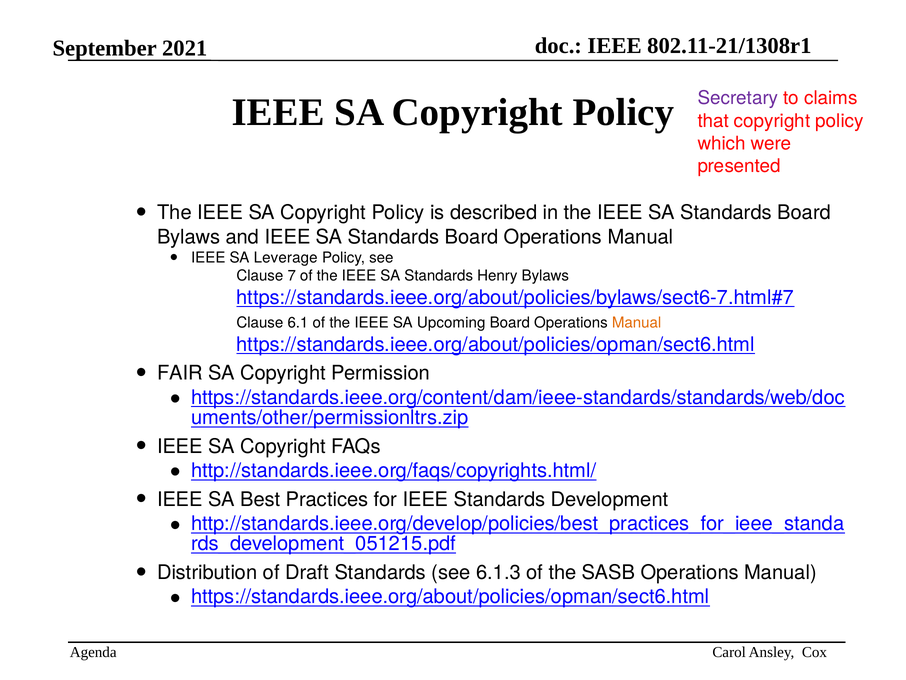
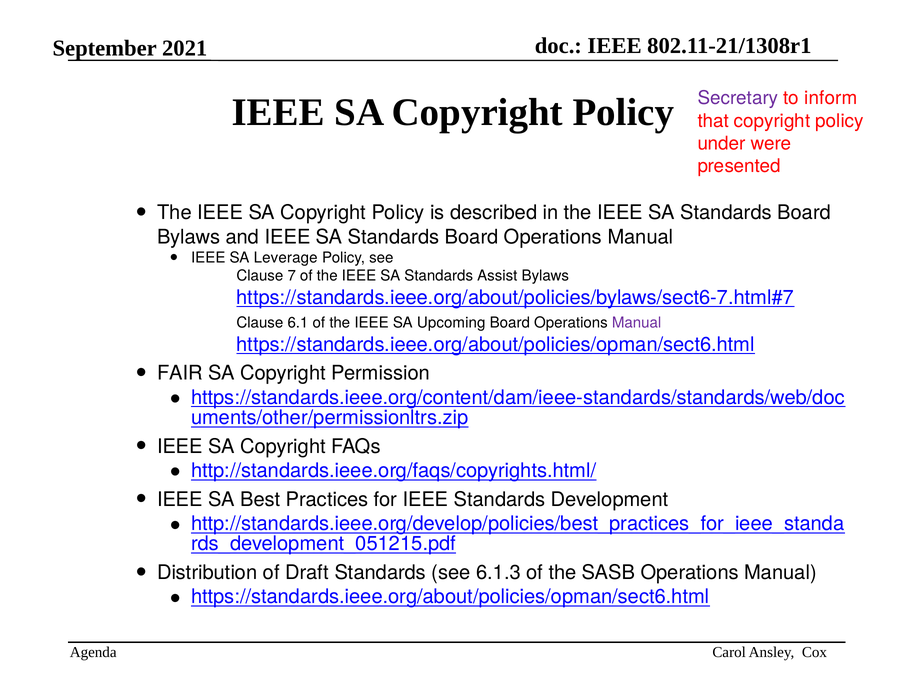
claims: claims -> inform (831, 98)
which: which -> under (722, 143)
Henry: Henry -> Assist (497, 276)
Manual colour: orange -> purple (637, 323)
